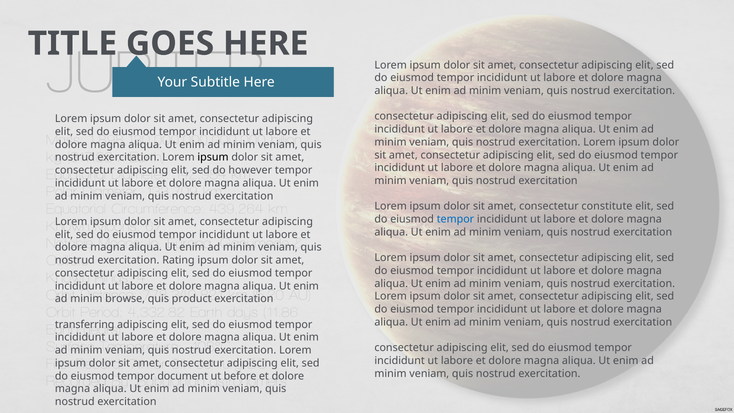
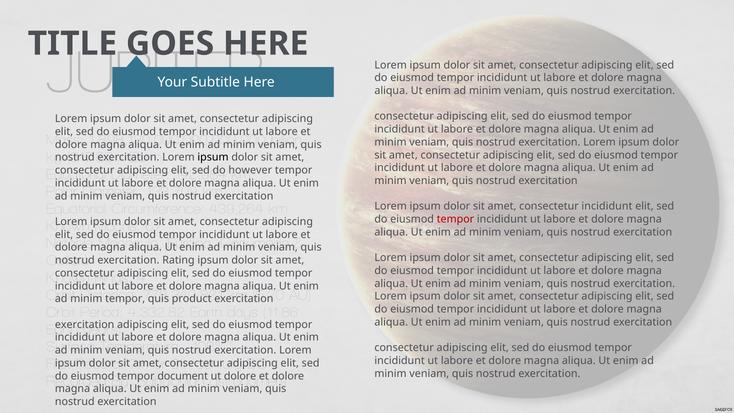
consectetur constitute: constitute -> incididunt (607, 206)
tempor colour: blue -> red (455, 219)
minim browse: browse -> tempor (125, 299)
transferring: transferring -> exercitation (85, 324)
ut before: before -> dolore (240, 376)
